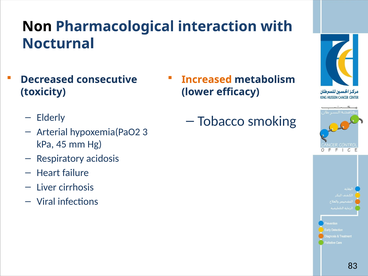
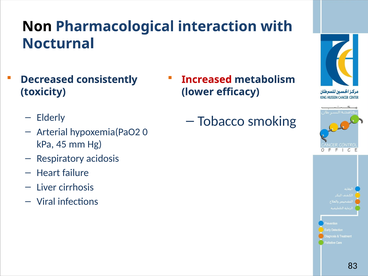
consecutive: consecutive -> consistently (107, 80)
Increased colour: orange -> red (207, 80)
3: 3 -> 0 (145, 132)
